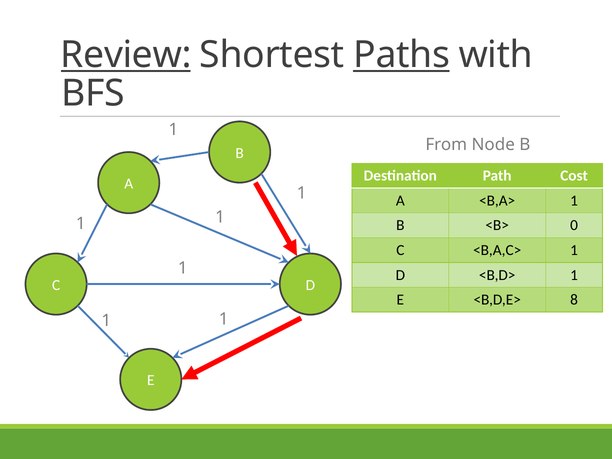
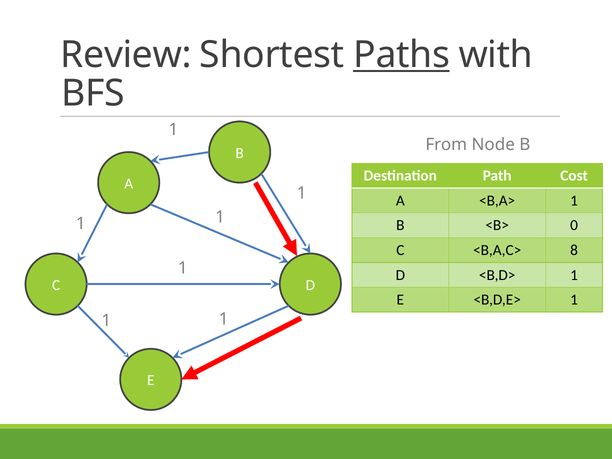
Review underline: present -> none (126, 55)
<B,A,C> 1: 1 -> 8 (574, 250)
<B,D,E> 8: 8 -> 1 (574, 300)
